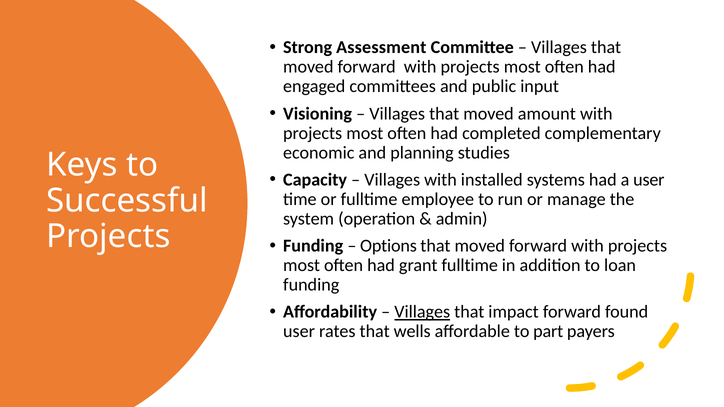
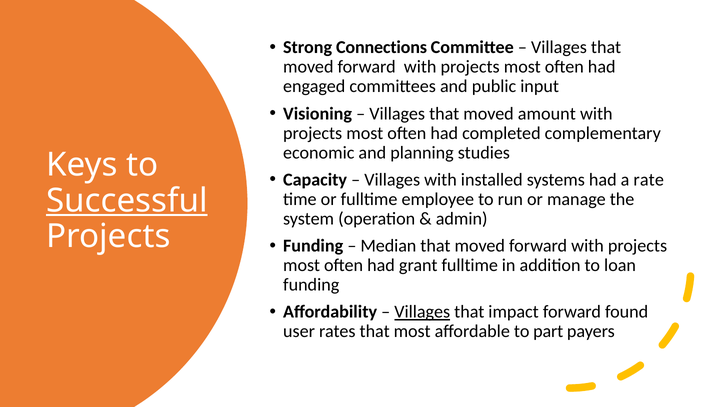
Assessment: Assessment -> Connections (382, 47)
a user: user -> rate (649, 180)
Successful underline: none -> present (127, 201)
Options: Options -> Median (388, 246)
that wells: wells -> most (412, 332)
